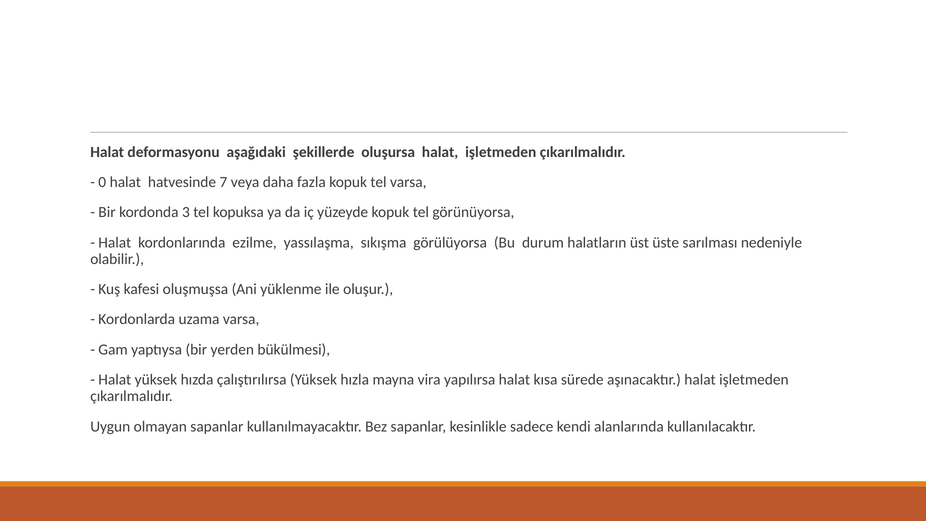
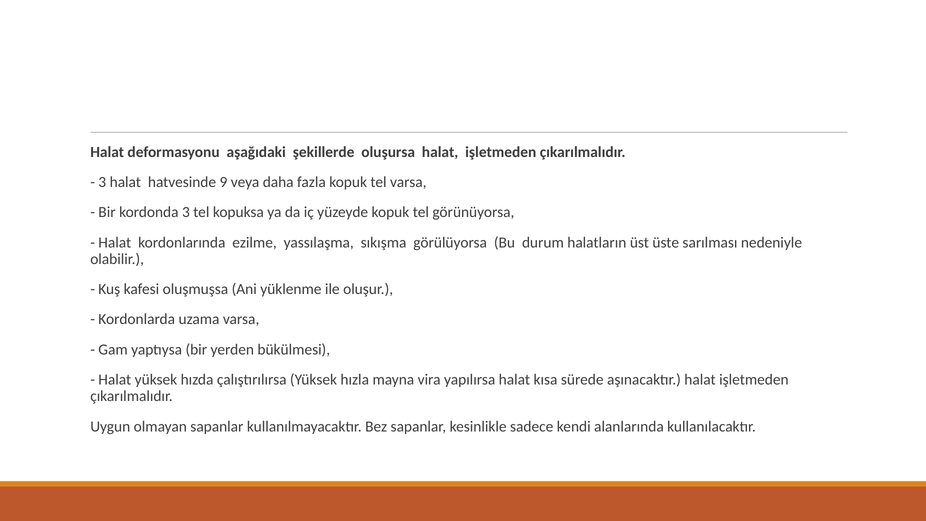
0: 0 -> 3 (102, 182)
7: 7 -> 9 (223, 182)
